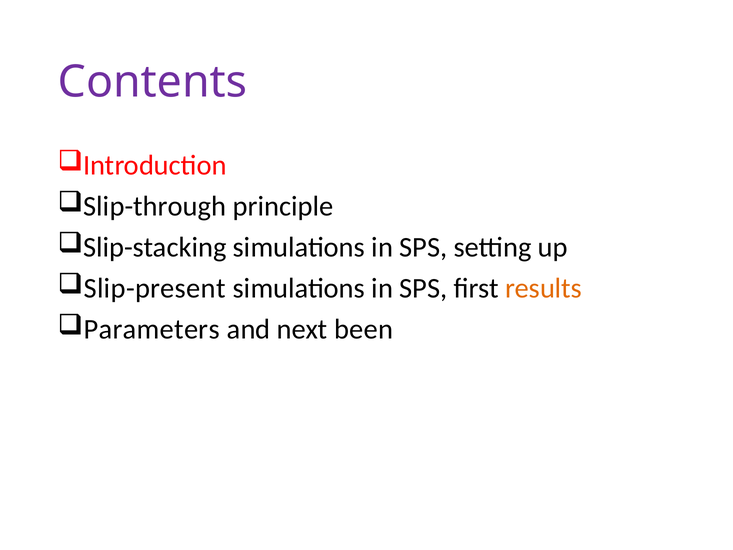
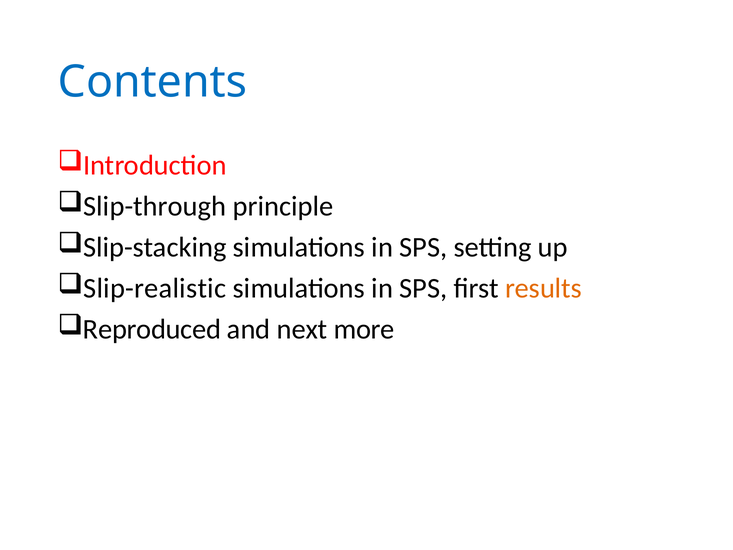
Contents colour: purple -> blue (153, 82)
Slip-present: Slip-present -> Slip-realistic (155, 288)
Parameters: Parameters -> Reproduced (152, 329)
been: been -> more (364, 329)
